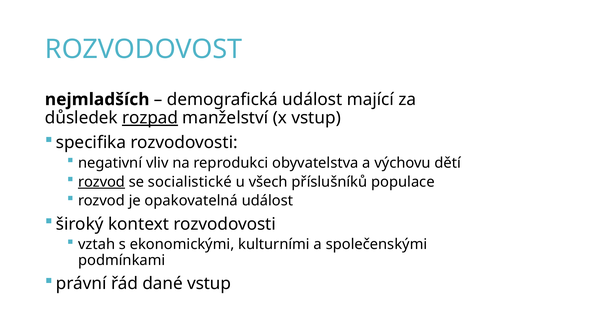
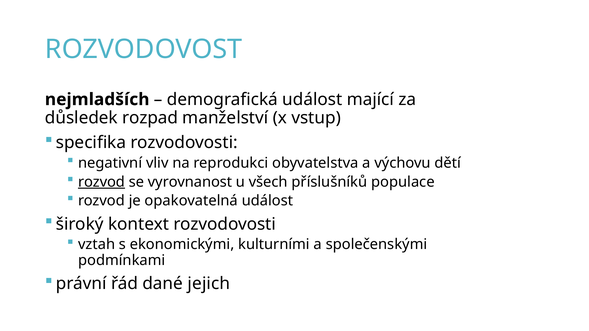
rozpad underline: present -> none (150, 118)
socialistické: socialistické -> vyrovnanost (190, 182)
dané vstup: vstup -> jejich (209, 284)
